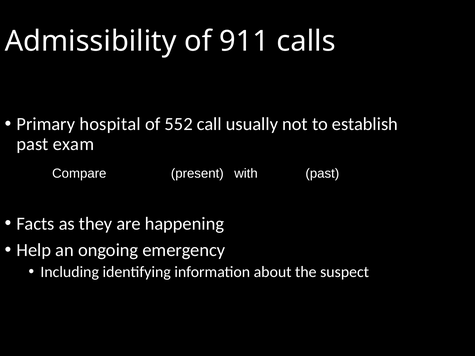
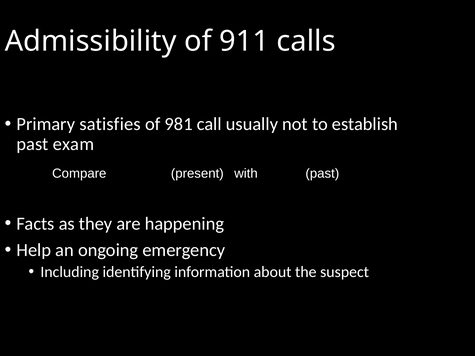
hospital: hospital -> satisfies (110, 124)
552: 552 -> 981 (179, 124)
